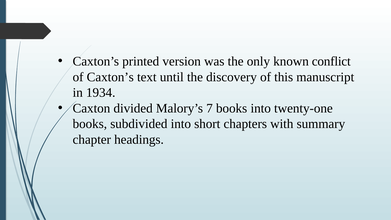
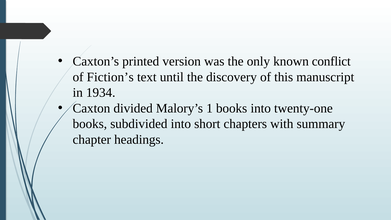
of Caxton’s: Caxton’s -> Fiction’s (110, 77)
7: 7 -> 1 (210, 108)
